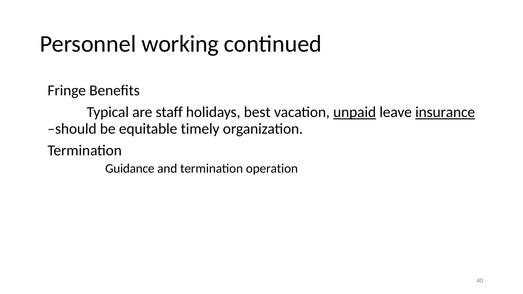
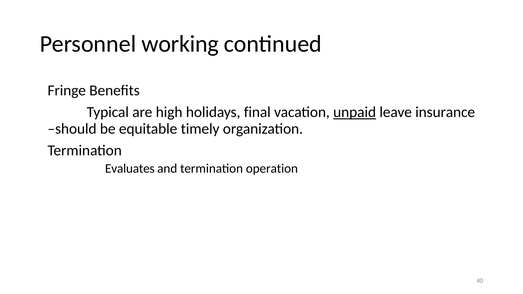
staff: staff -> high (169, 112)
best: best -> final (257, 112)
insurance underline: present -> none (445, 112)
Guidance: Guidance -> Evaluates (130, 169)
